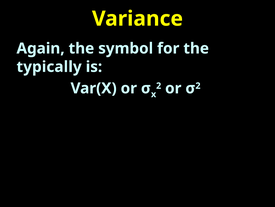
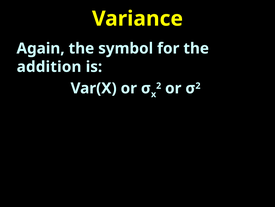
typically: typically -> addition (49, 67)
